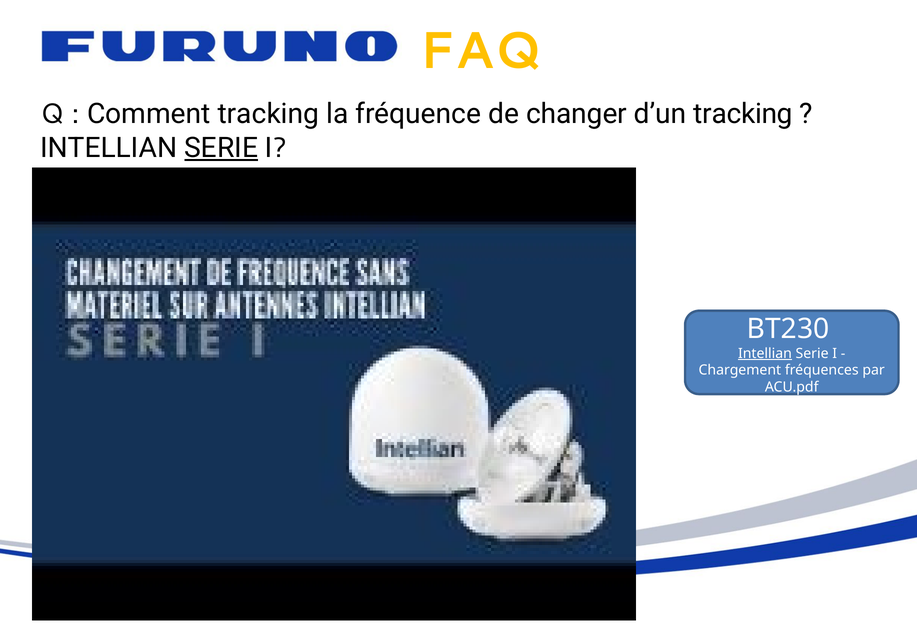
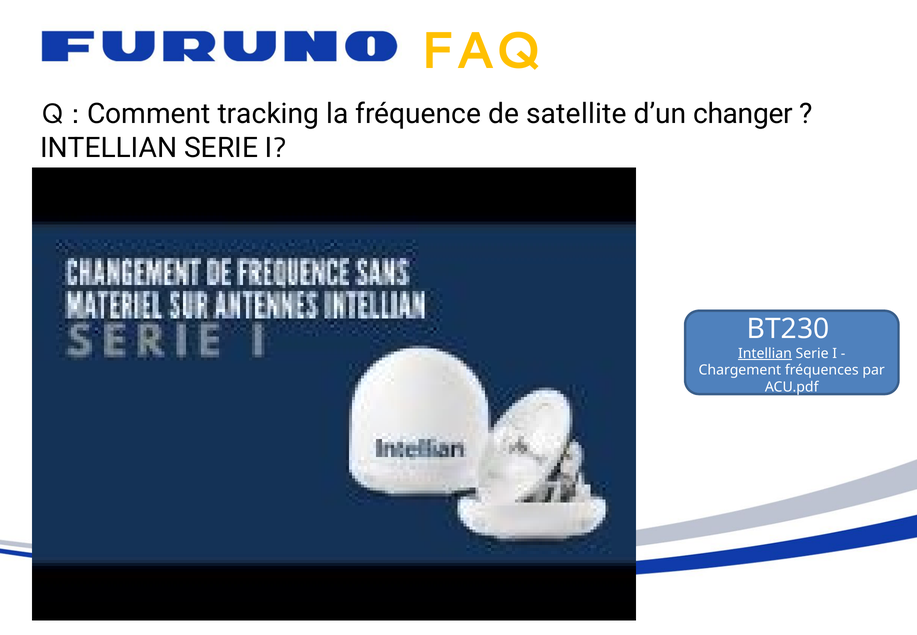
changer: changer -> satellite (576, 114)
d’un tracking: tracking -> changer (743, 114)
SERIE underline: present -> none (221, 148)
